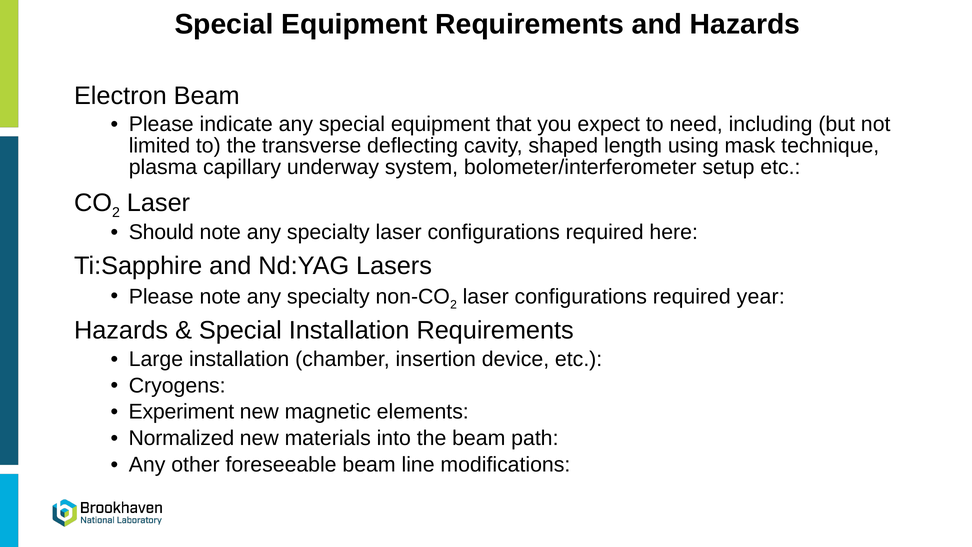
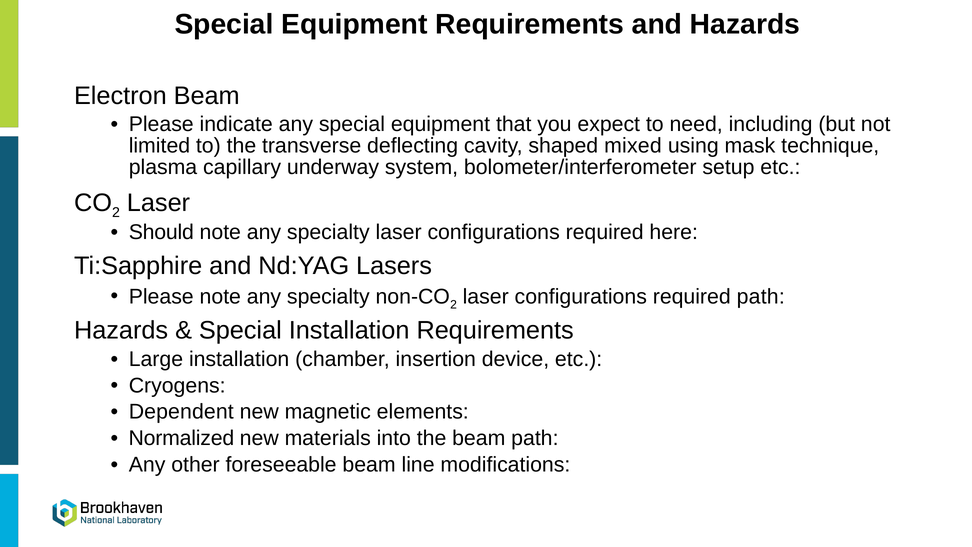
length: length -> mixed (633, 146)
required year: year -> path (761, 296)
Experiment: Experiment -> Dependent (181, 412)
